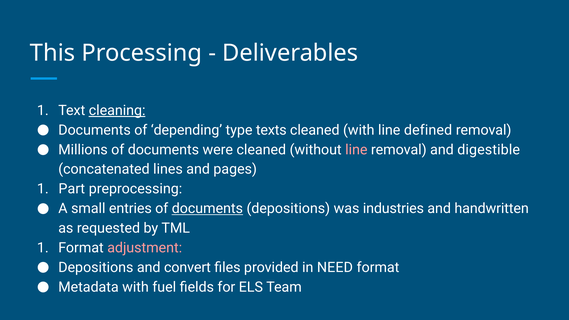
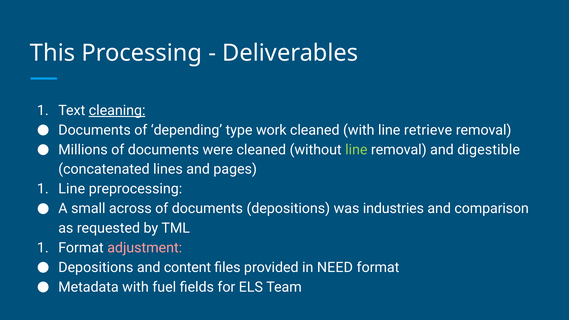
texts: texts -> work (271, 130)
defined: defined -> retrieve (428, 130)
line colour: pink -> light green (356, 150)
Part: Part -> Line (72, 189)
entries: entries -> across (130, 209)
documents underline: present -> none (207, 209)
handwritten: handwritten -> comparison (492, 209)
convert: convert -> content (187, 267)
